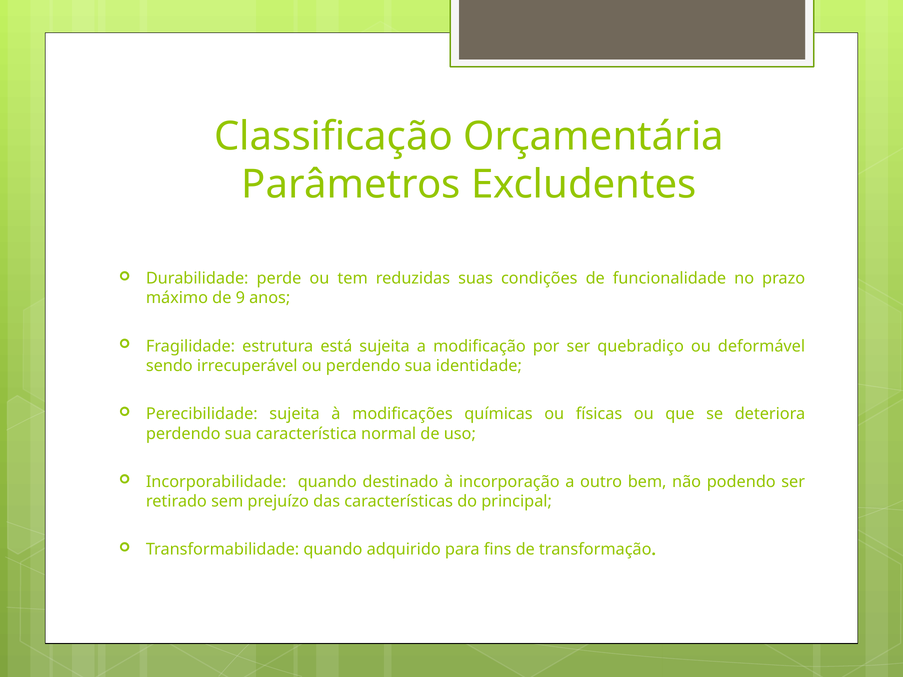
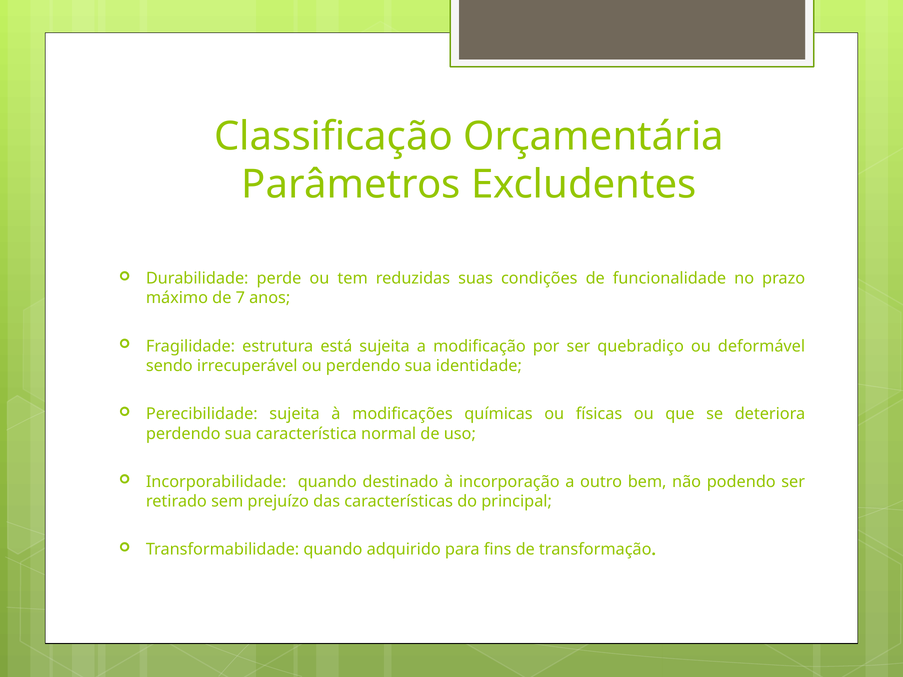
9: 9 -> 7 (240, 298)
